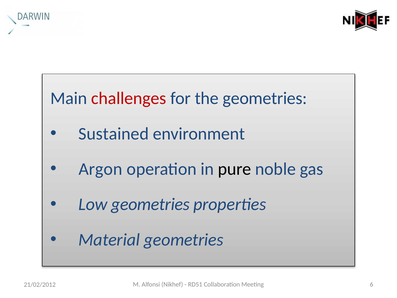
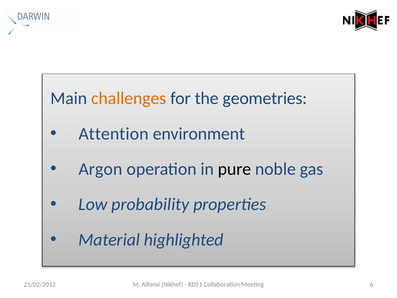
challenges colour: red -> orange (129, 98)
Sustained: Sustained -> Attention (114, 134)
Low geometries: geometries -> probability (150, 204)
Material geometries: geometries -> highlighted (184, 240)
